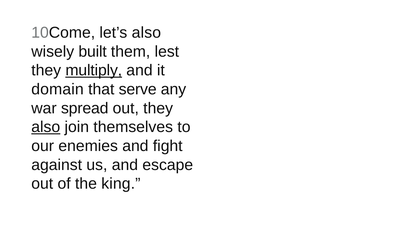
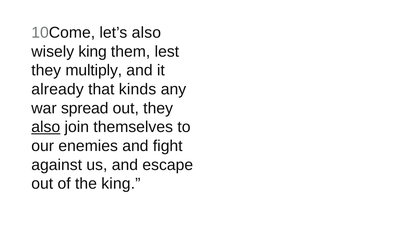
wisely built: built -> king (93, 52)
multiply underline: present -> none (94, 71)
domain: domain -> already (58, 89)
serve: serve -> kinds (138, 89)
